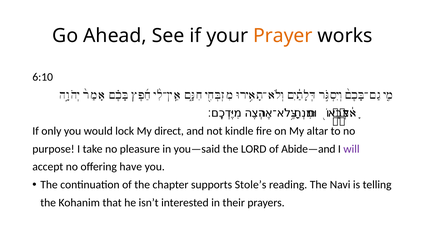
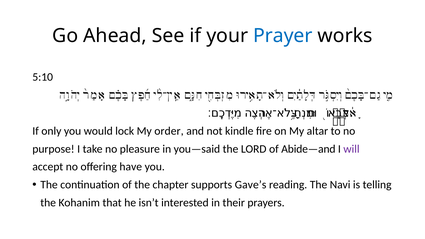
Prayer colour: orange -> blue (283, 36)
6:10: 6:10 -> 5:10 (43, 77)
direct: direct -> order (169, 131)
Stole’s: Stole’s -> Gave’s (251, 185)
